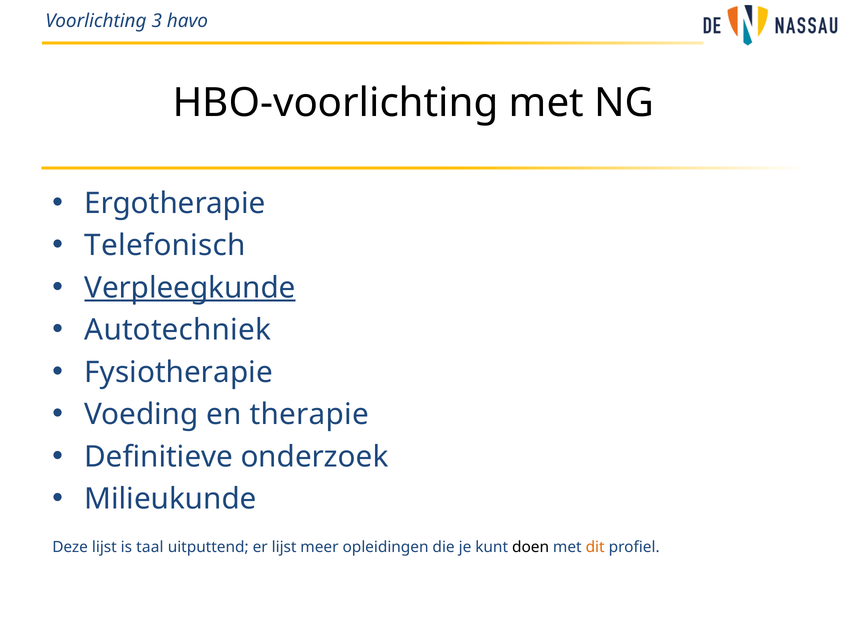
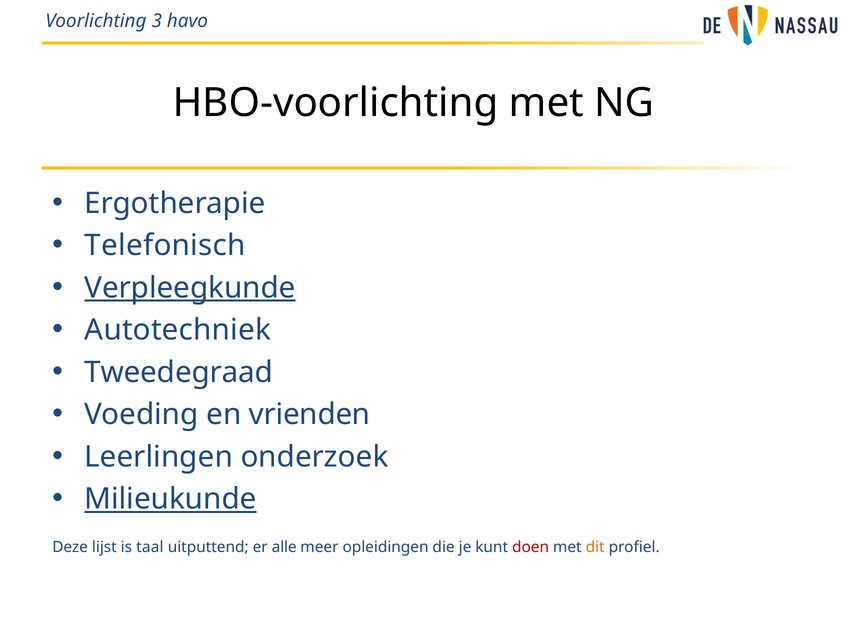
Fysiotherapie: Fysiotherapie -> Tweedegraad (179, 373)
therapie: therapie -> vrienden (310, 415)
Definitieve: Definitieve -> Leerlingen (159, 457)
Milieukunde underline: none -> present (170, 499)
er lijst: lijst -> alle (284, 547)
doen colour: black -> red (531, 547)
